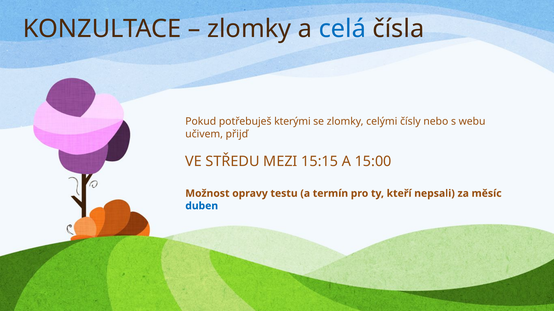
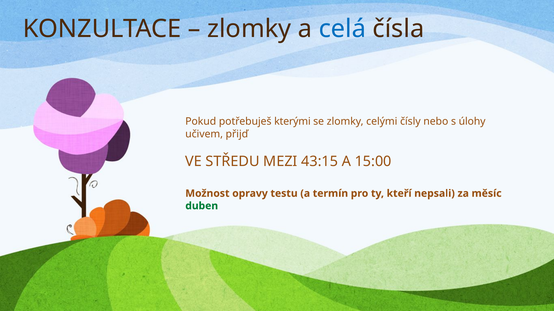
webu: webu -> úlohy (472, 122)
15:15: 15:15 -> 43:15 (320, 162)
duben colour: blue -> green (202, 206)
